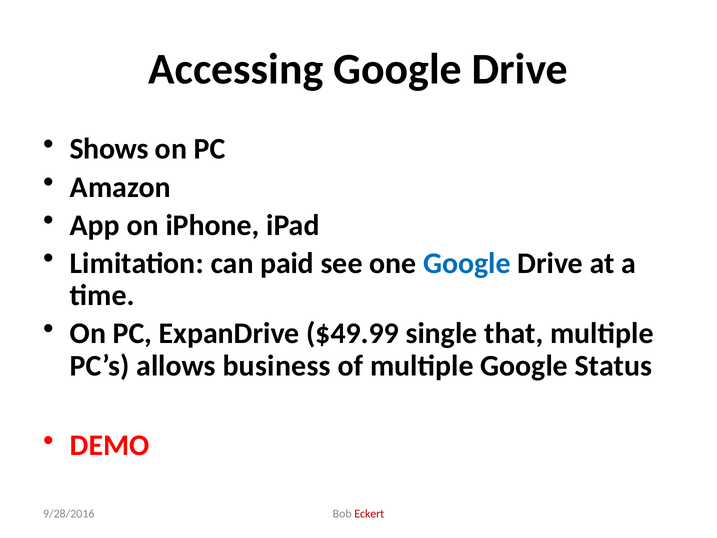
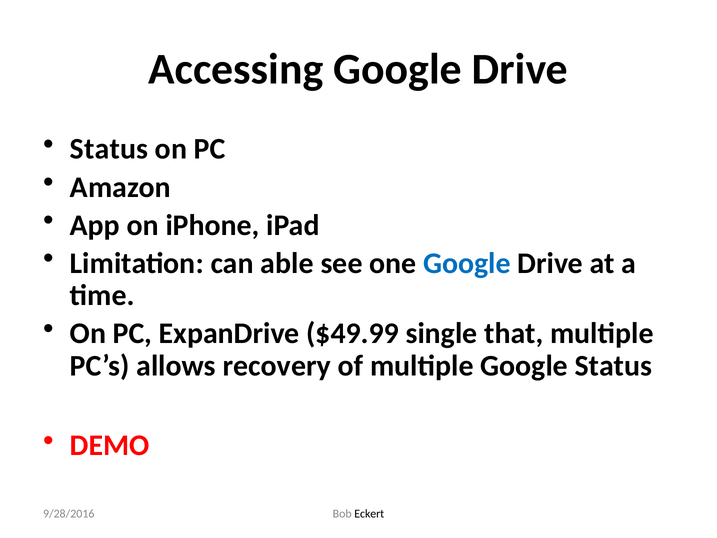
Shows: Shows -> Status (109, 149)
paid: paid -> able (287, 263)
business: business -> recovery (277, 366)
Eckert colour: red -> black (369, 513)
